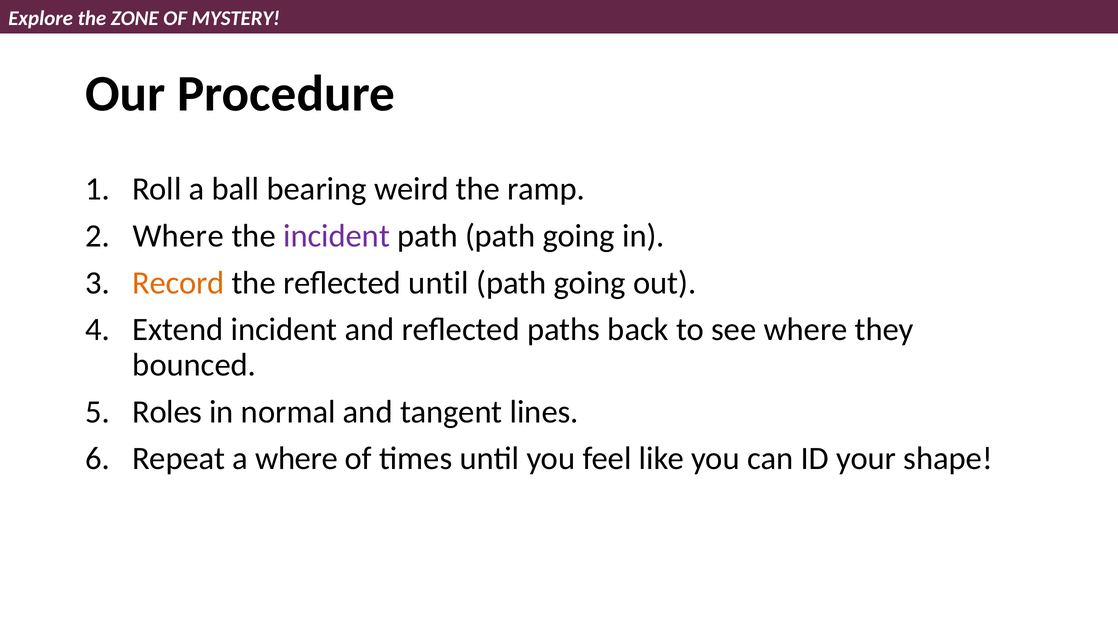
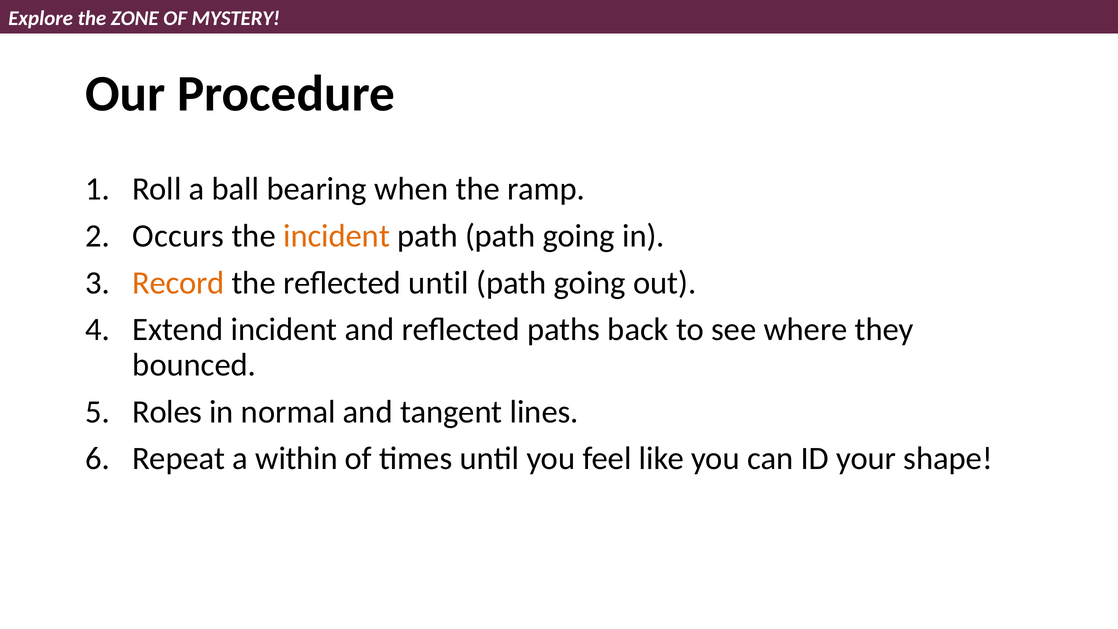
weird: weird -> when (411, 189)
Where: Where -> Occurs (178, 236)
incident colour: purple -> orange (337, 236)
a where: where -> within (297, 459)
